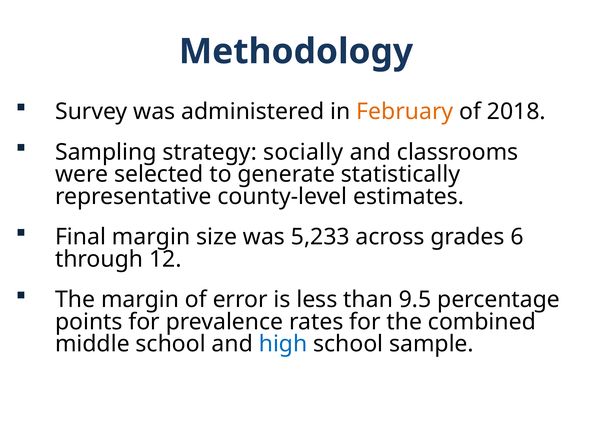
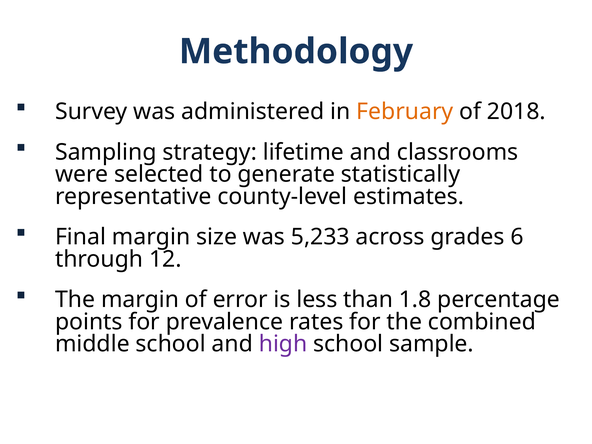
socially: socially -> lifetime (303, 152)
9.5: 9.5 -> 1.8 (415, 300)
high colour: blue -> purple (283, 344)
